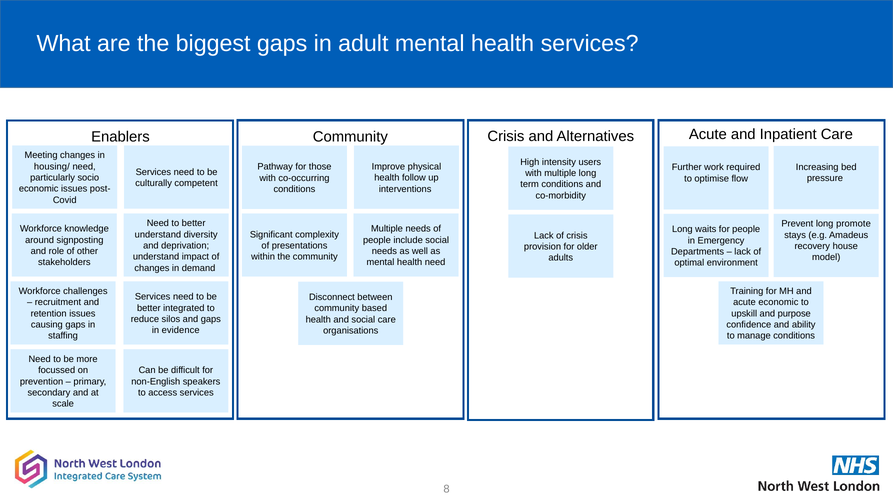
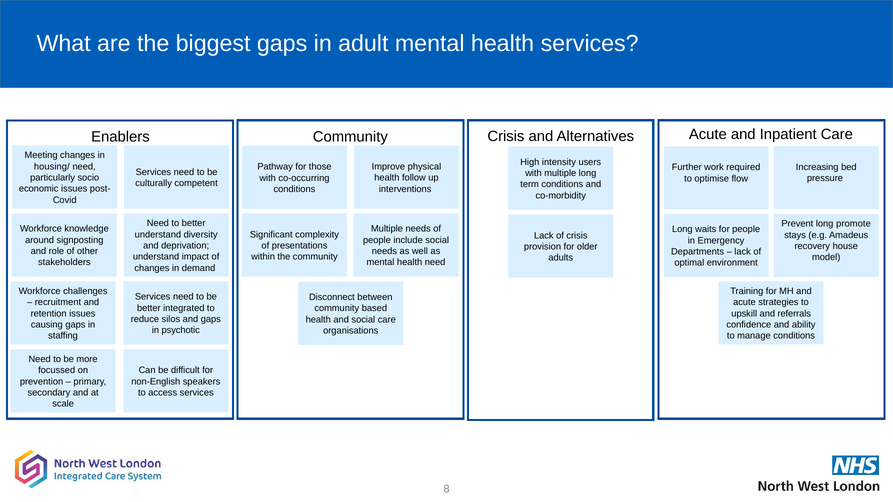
acute economic: economic -> strategies (778, 303)
purpose: purpose -> referrals (794, 314)
evidence: evidence -> psychotic (181, 331)
